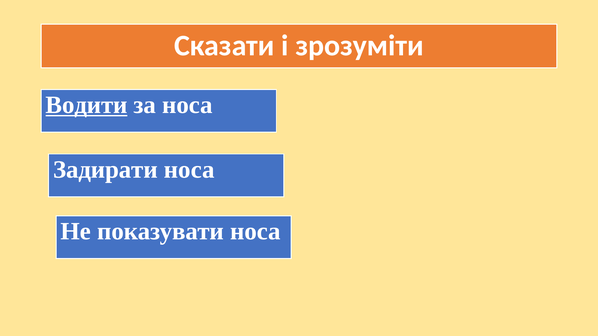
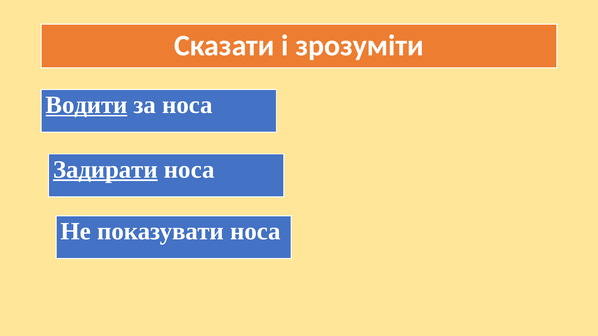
Задирати underline: none -> present (105, 170)
